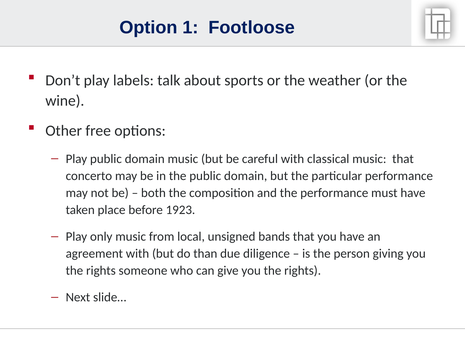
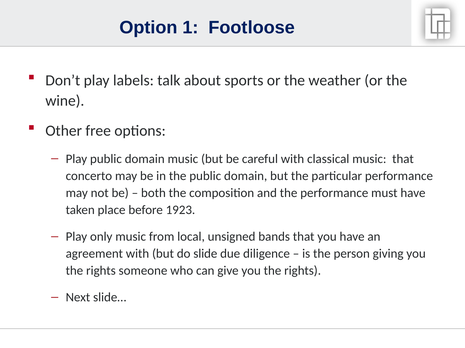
than: than -> slide (205, 254)
